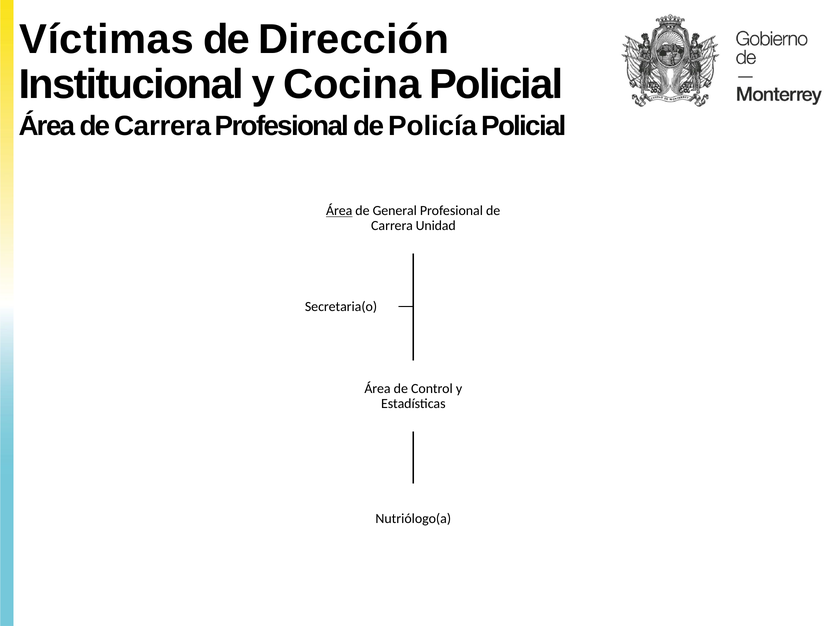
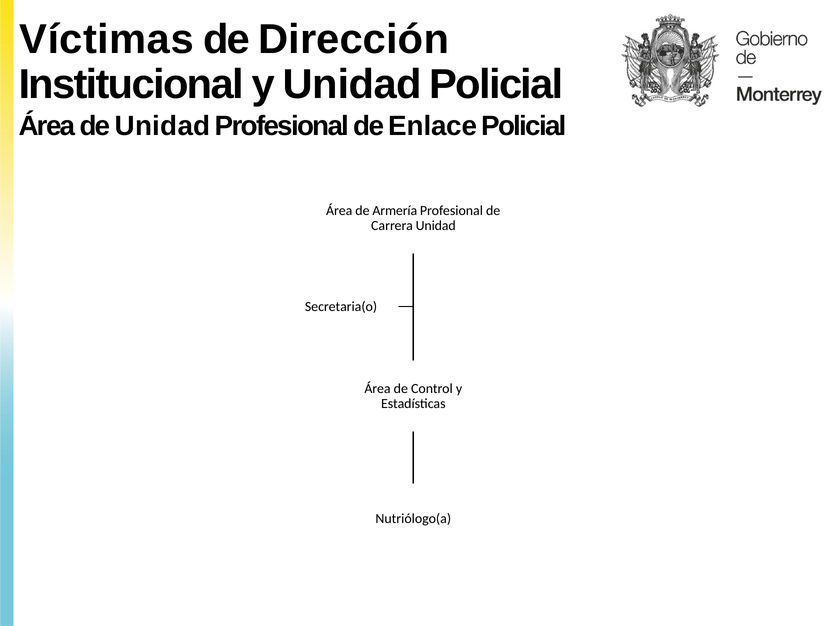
y Cocina: Cocina -> Unidad (352, 85)
Área de Carrera: Carrera -> Unidad (162, 126)
Policía: Policía -> Enlace (433, 126)
Área underline: present -> none (339, 211)
General: General -> Armería (395, 211)
